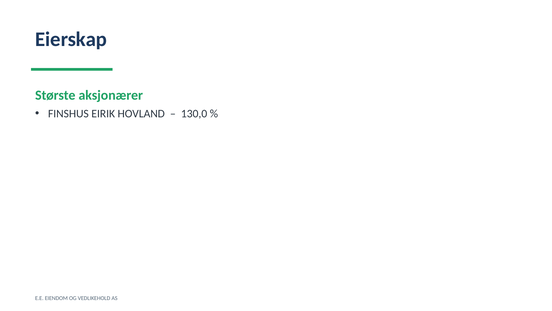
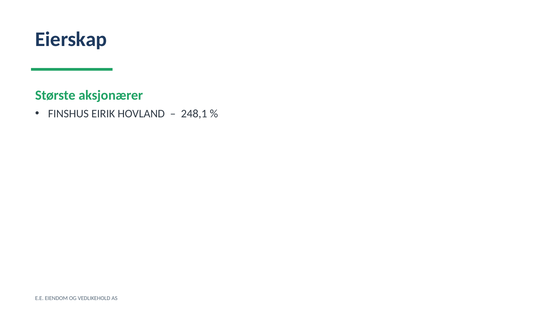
130,0: 130,0 -> 248,1 (194, 114)
